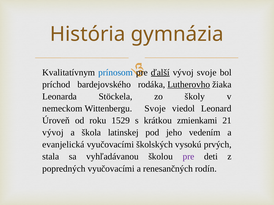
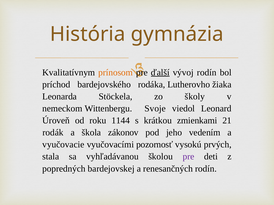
prínosom colour: blue -> orange (116, 73)
vývoj svoje: svoje -> rodín (207, 73)
Lutherovho underline: present -> none (189, 85)
1529: 1529 -> 1144 (121, 121)
vývoj: vývoj -> rodák (53, 133)
latinskej: latinskej -> zákonov (123, 133)
evanjelická: evanjelická -> vyučovacie (63, 145)
školských: školských -> pozornosť (155, 145)
popredných vyučovacími: vyučovacími -> bardejovskej (111, 169)
